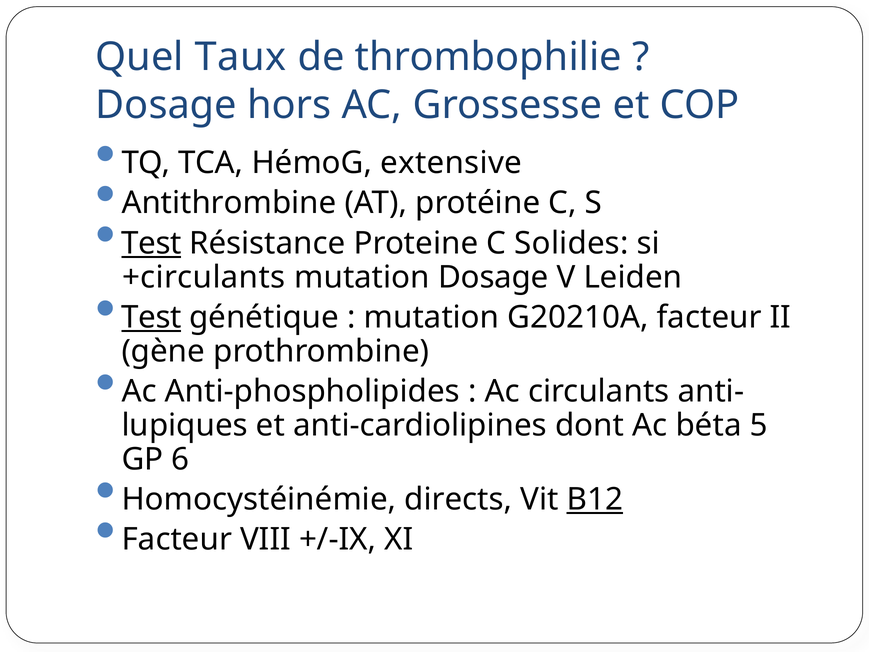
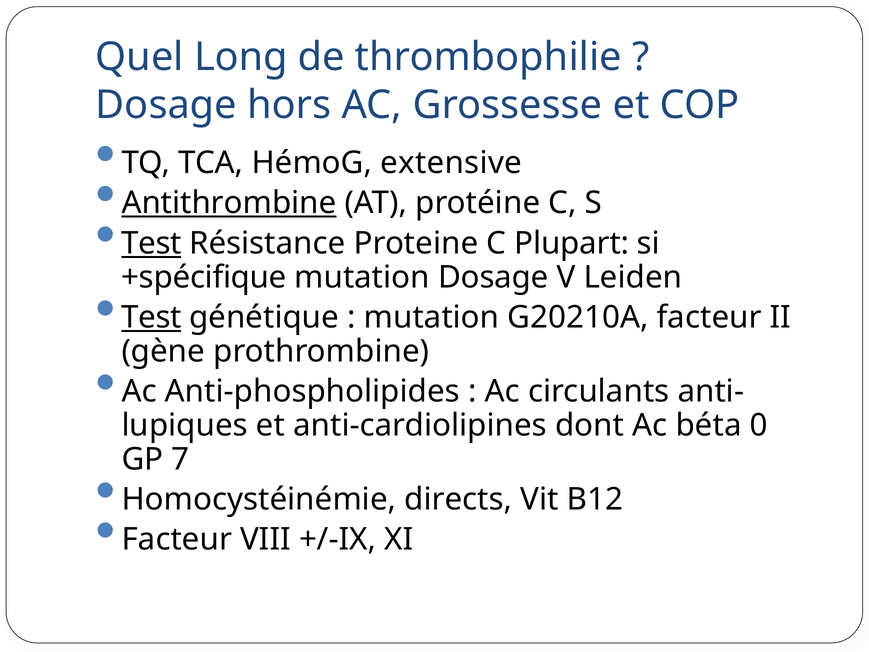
Taux: Taux -> Long (241, 57)
Antithrombine underline: none -> present (229, 203)
Solides: Solides -> Plupart (572, 243)
+circulants: +circulants -> +spécifique (204, 277)
5: 5 -> 0 (759, 425)
6: 6 -> 7 (180, 459)
B12 underline: present -> none (595, 499)
